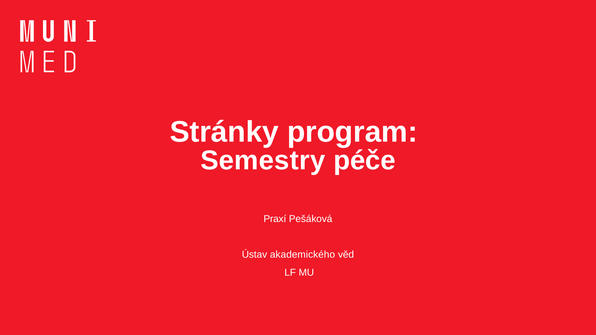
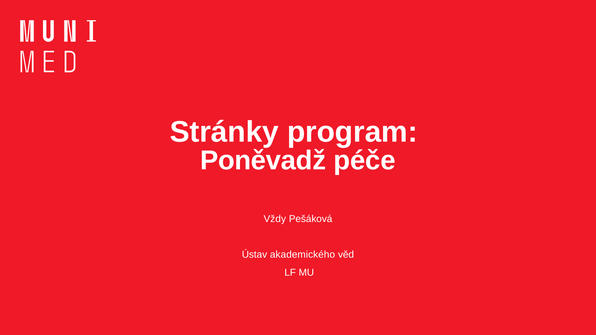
Semestry: Semestry -> Poněvadž (263, 161)
Praxí: Praxí -> Vždy (275, 219)
